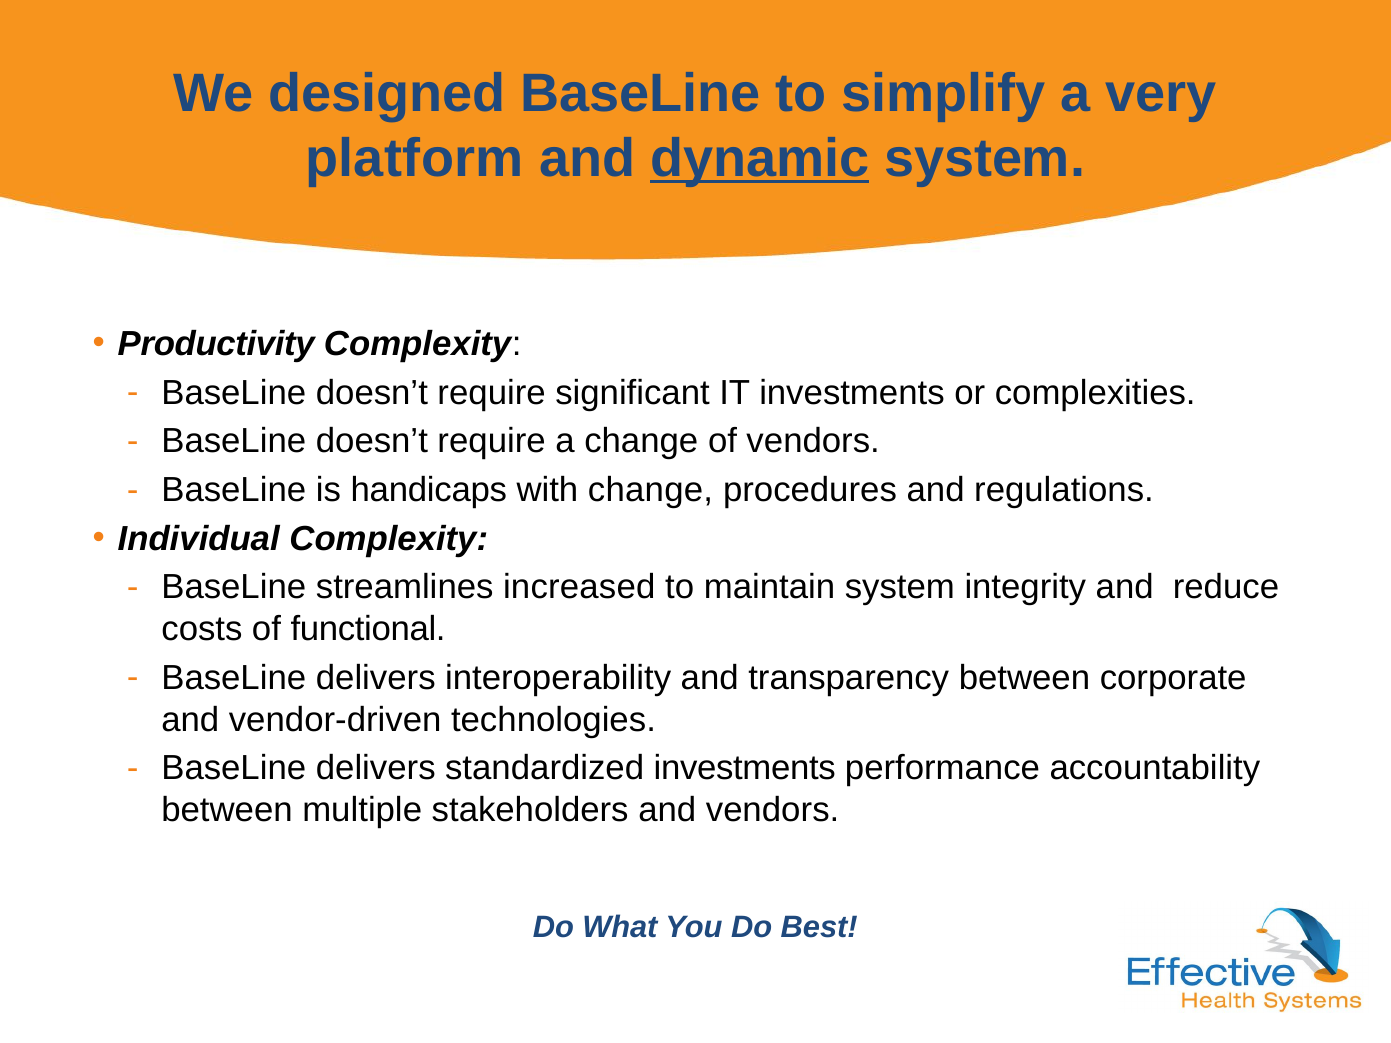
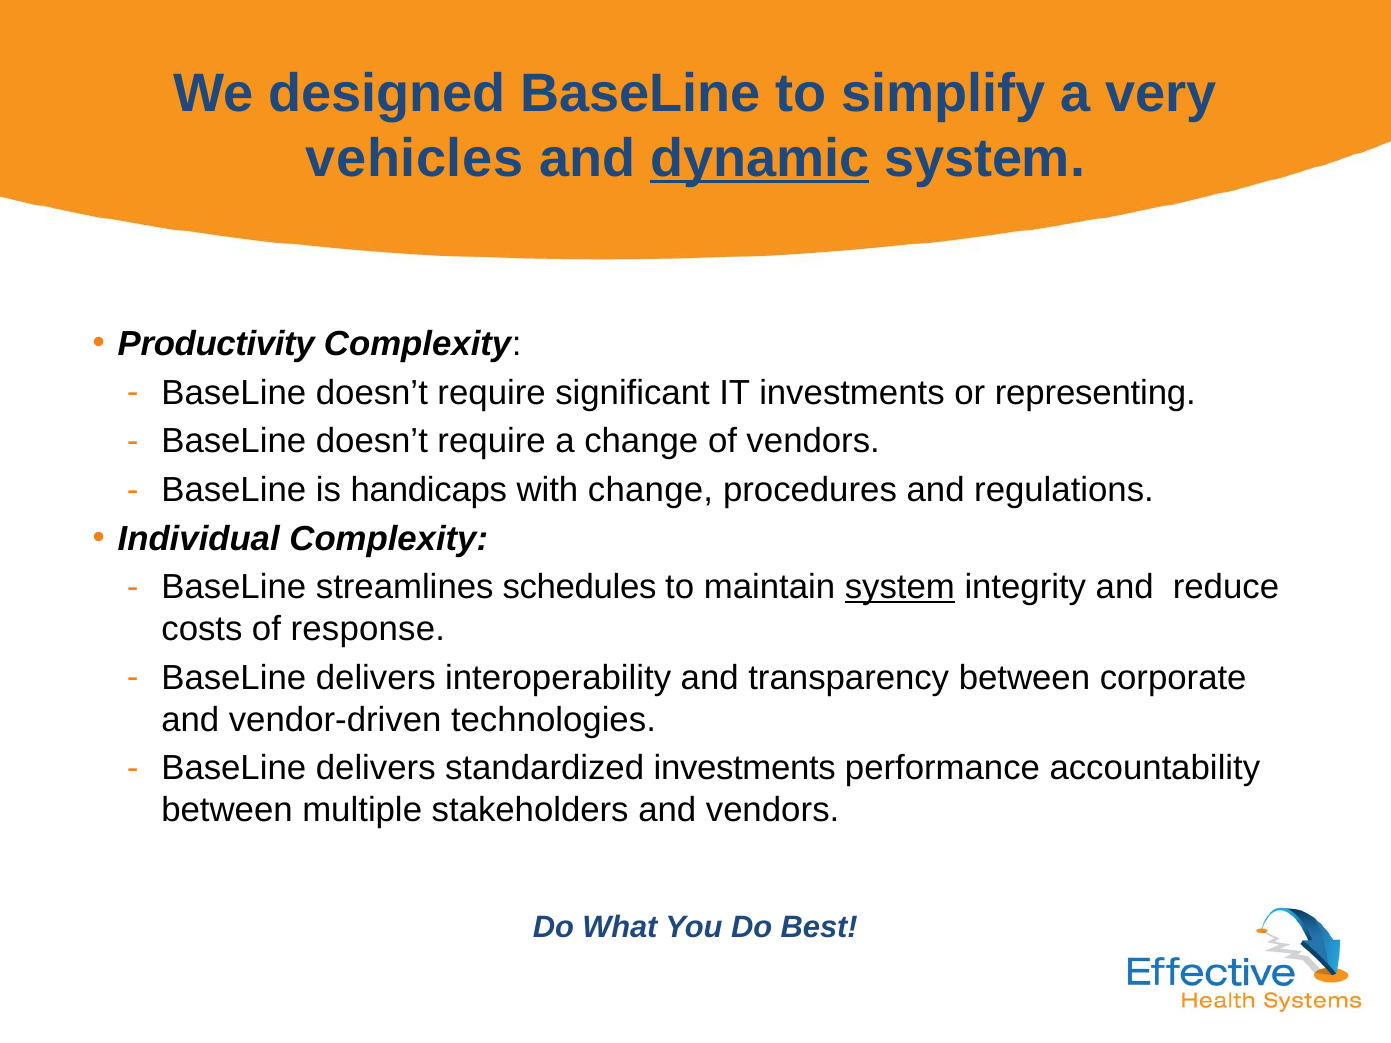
platform: platform -> vehicles (414, 159)
complexities: complexities -> representing (1095, 393)
increased: increased -> schedules (580, 588)
system underline: none -> present (900, 588)
functional: functional -> response (368, 629)
